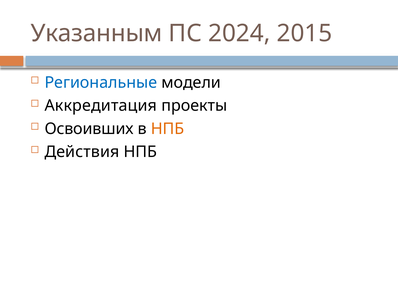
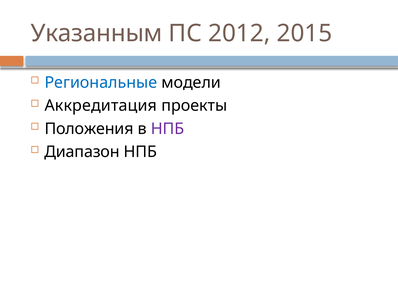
2024: 2024 -> 2012 (239, 33)
Освоивших: Освоивших -> Положения (89, 129)
НПБ colour: orange -> purple (168, 129)
Действия: Действия -> Диапазон (82, 152)
